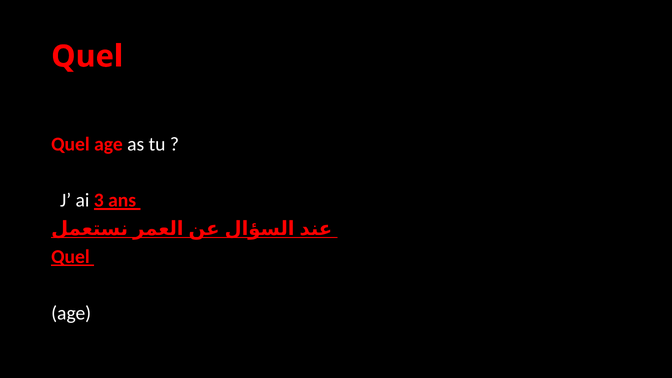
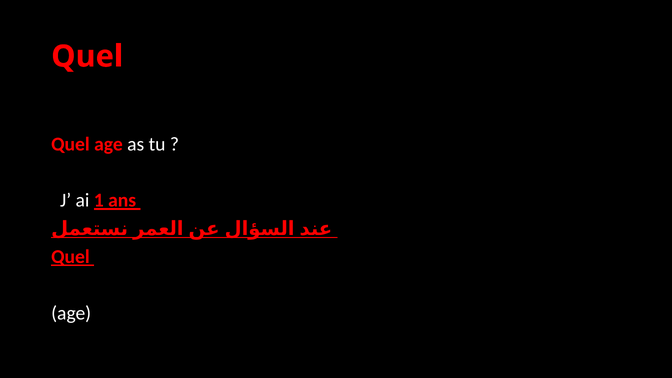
3: 3 -> 1 (99, 201)
